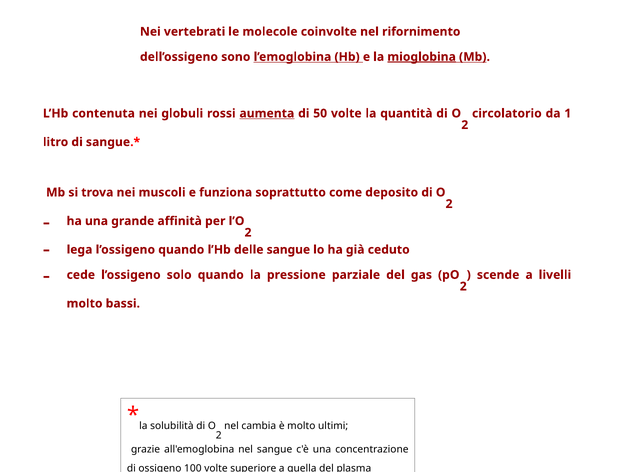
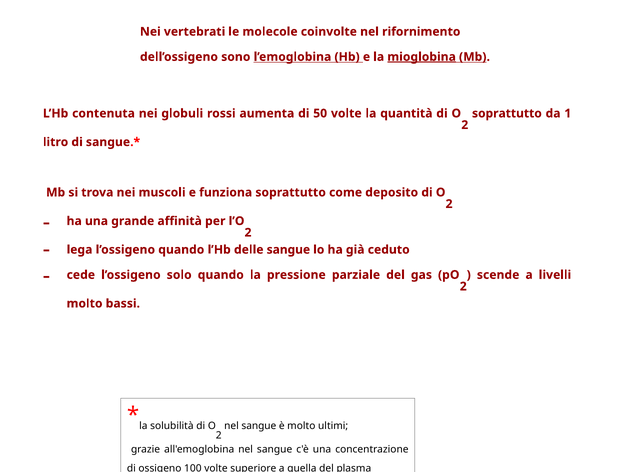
aumenta underline: present -> none (267, 114)
circolatorio: circolatorio -> soprattutto (507, 114)
cambia: cambia -> sangue (259, 426)
